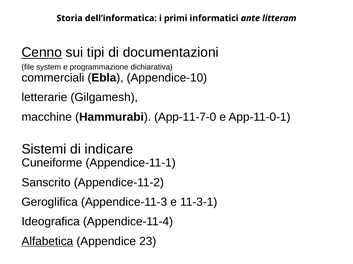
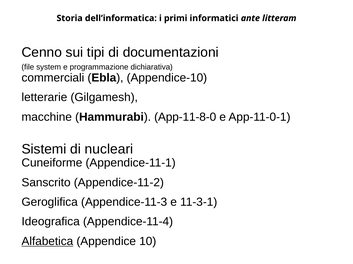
Cenno underline: present -> none (42, 53)
App-11-7-0: App-11-7-0 -> App-11-8-0 (185, 117)
indicare: indicare -> nucleari (109, 149)
23: 23 -> 10 (148, 242)
